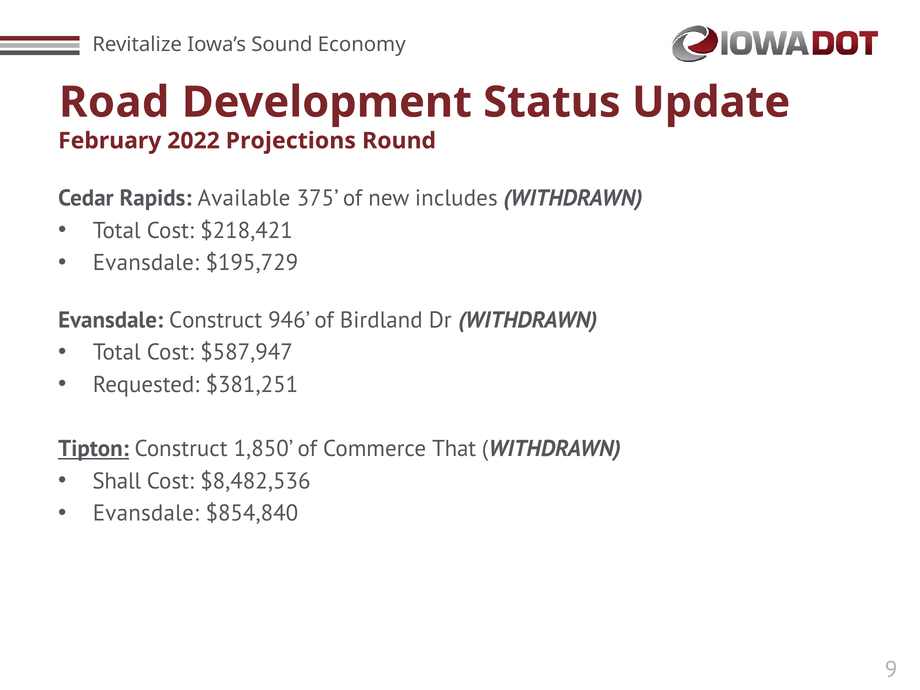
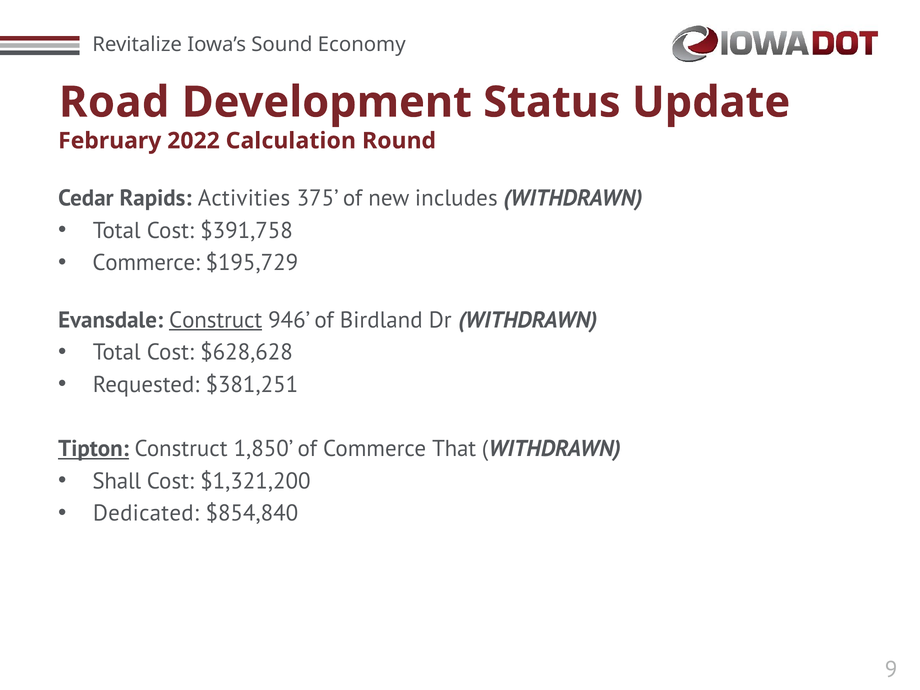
Projections: Projections -> Calculation (291, 141)
Available: Available -> Activities (244, 198)
$218,421: $218,421 -> $391,758 (247, 231)
Evansdale: Evansdale -> Commerce (146, 263)
Construct underline: none -> present (216, 320)
$587,947: $587,947 -> $628,628 (247, 352)
$8,482,536: $8,482,536 -> $1,321,200 (255, 481)
Evansdale: Evansdale -> Dedicated (146, 513)
